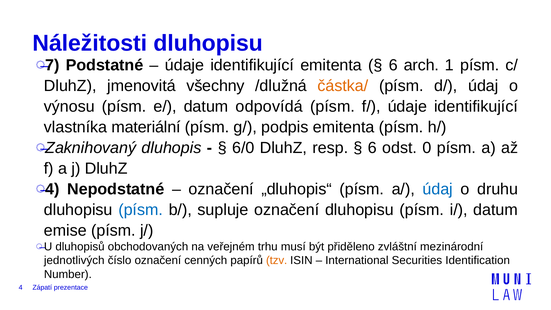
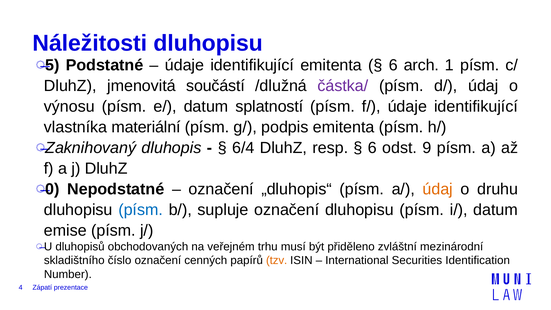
7: 7 -> 5 (52, 65)
všechny: všechny -> součástí (216, 86)
částka/ colour: orange -> purple (343, 86)
odpovídá: odpovídá -> splatností (269, 106)
6/0: 6/0 -> 6/4 (243, 148)
0: 0 -> 9 (427, 148)
4: 4 -> 0 (52, 189)
údaj colour: blue -> orange (438, 189)
jednotlivých: jednotlivých -> skladištního (74, 260)
